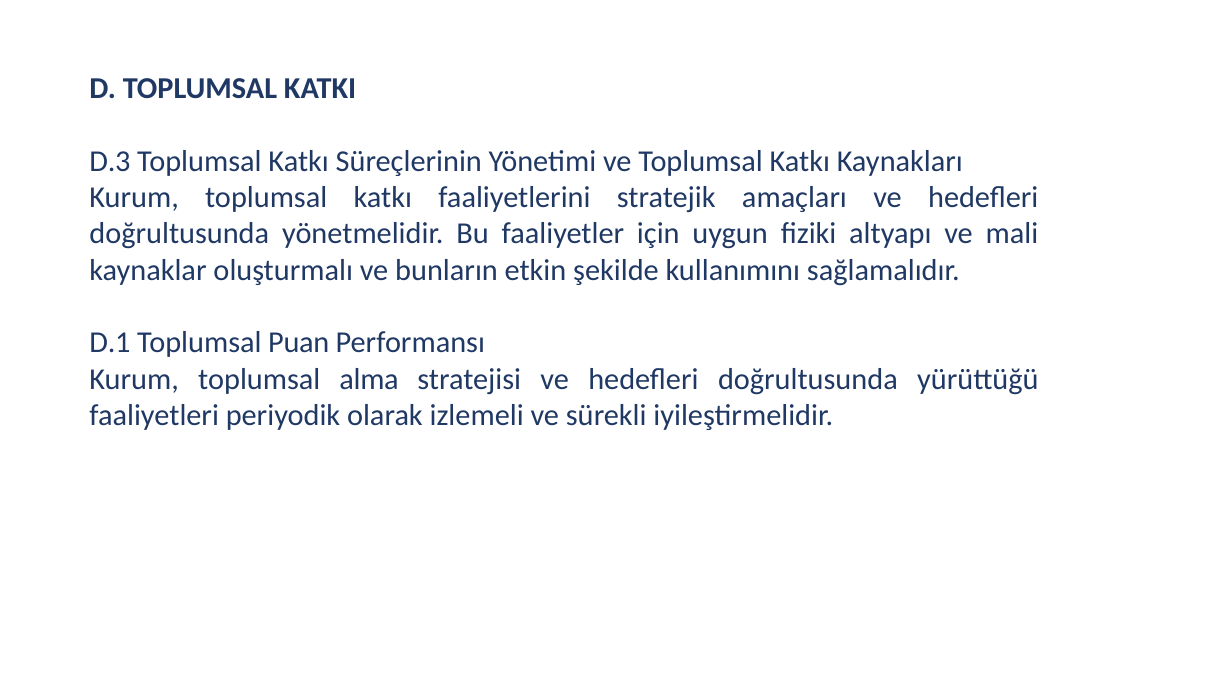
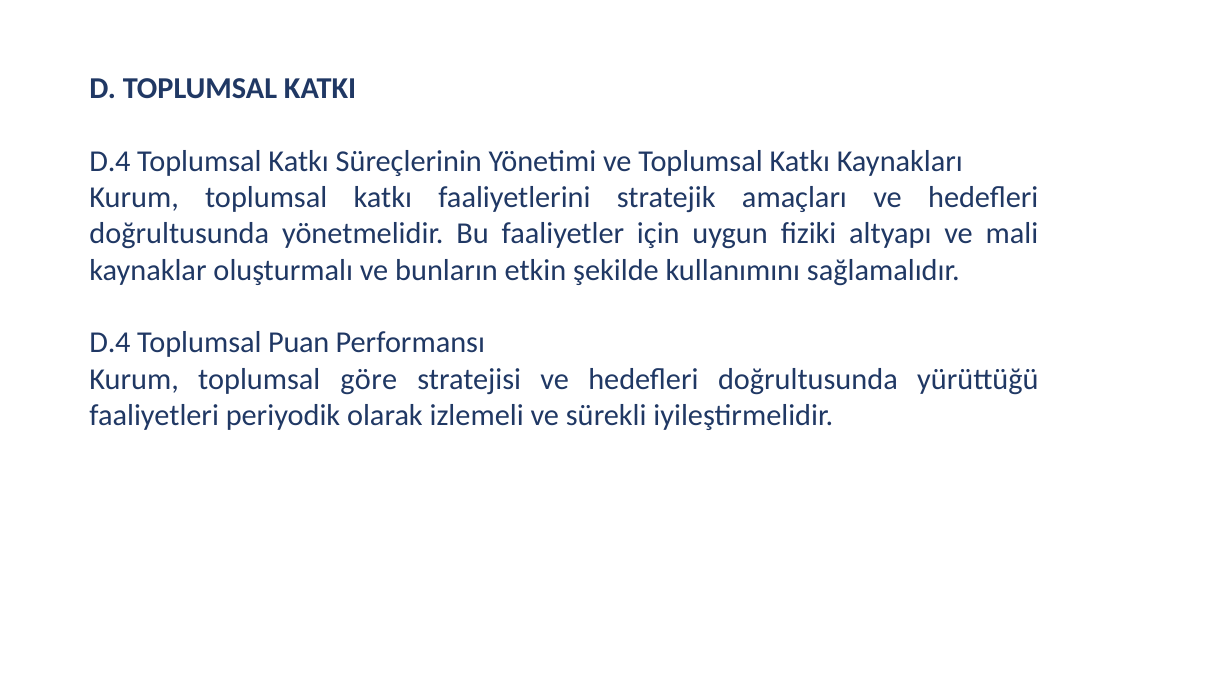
D.3: D.3 -> D.4 (110, 161)
D.1: D.1 -> D.4 (110, 343)
alma: alma -> göre (369, 380)
